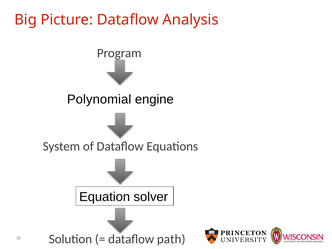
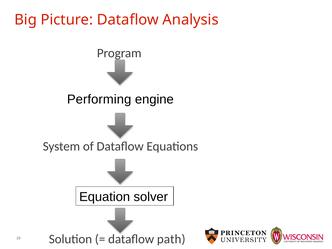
Polynomial: Polynomial -> Performing (99, 99)
